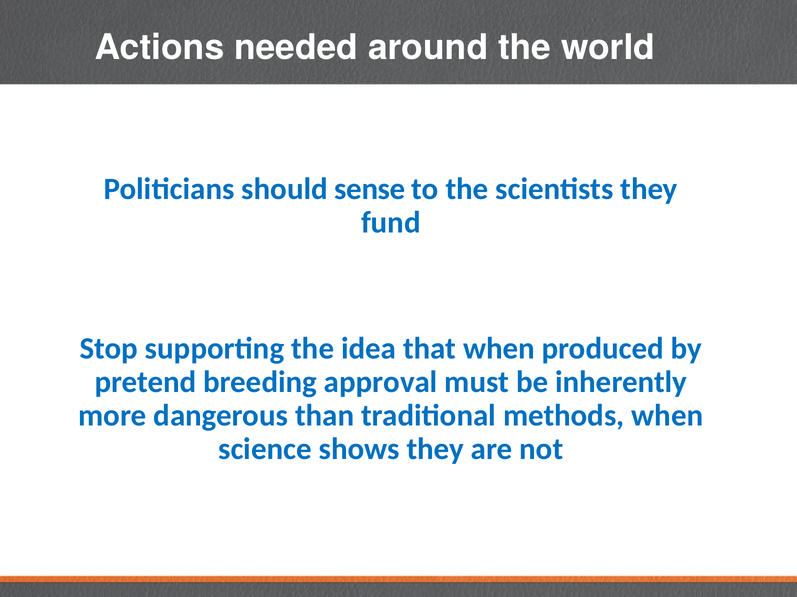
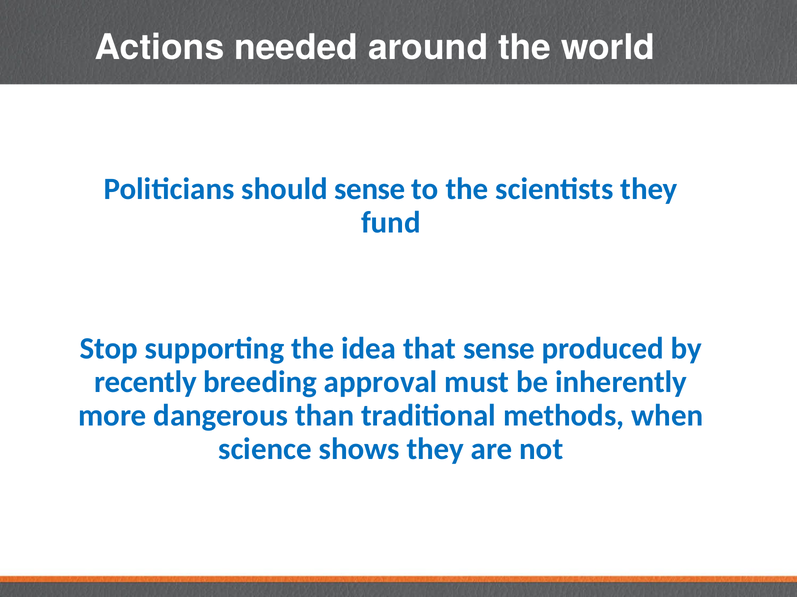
that when: when -> sense (499, 349)
pretend: pretend -> recently (145, 383)
